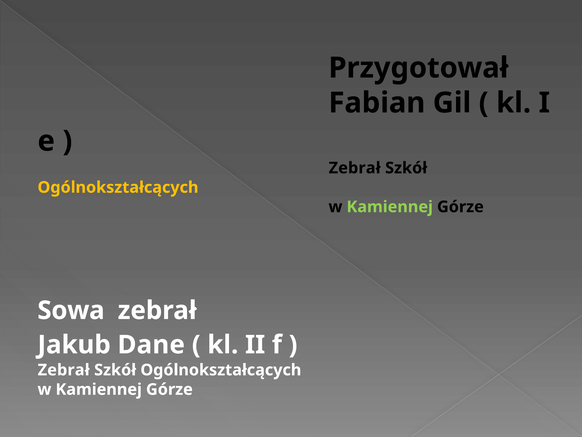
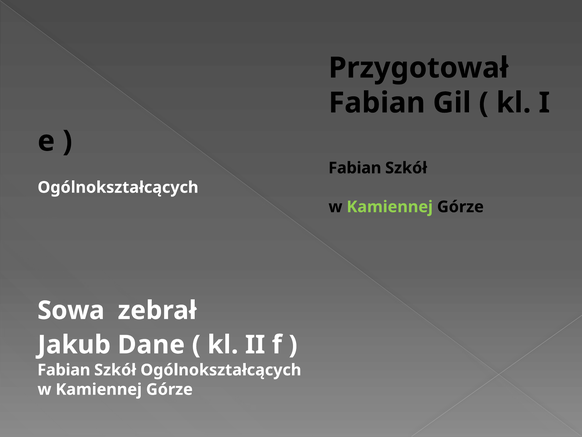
Zebrał: Zebrał -> Fabian (355, 168)
Ogólnokształcących colour: yellow -> white (118, 187)
Zebrał: Zebrał -> Fabian (64, 370)
